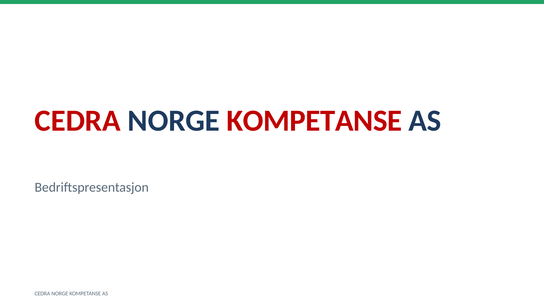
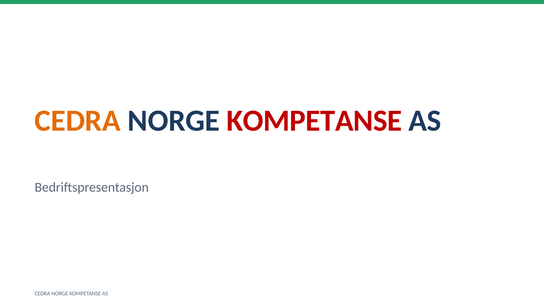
CEDRA colour: red -> orange (78, 121)
